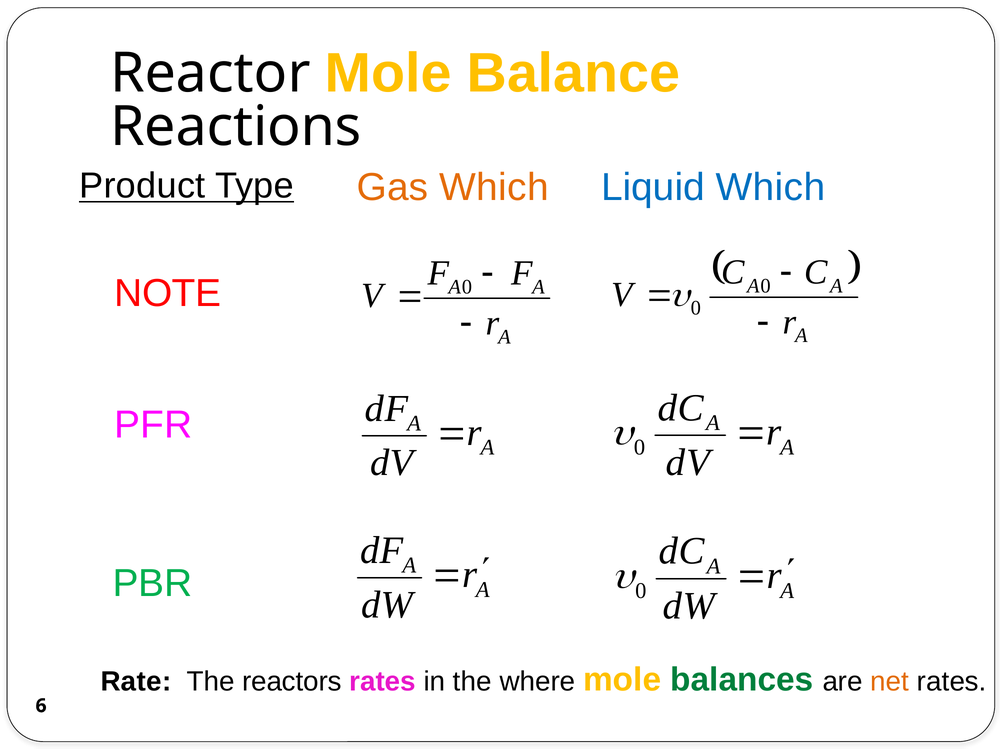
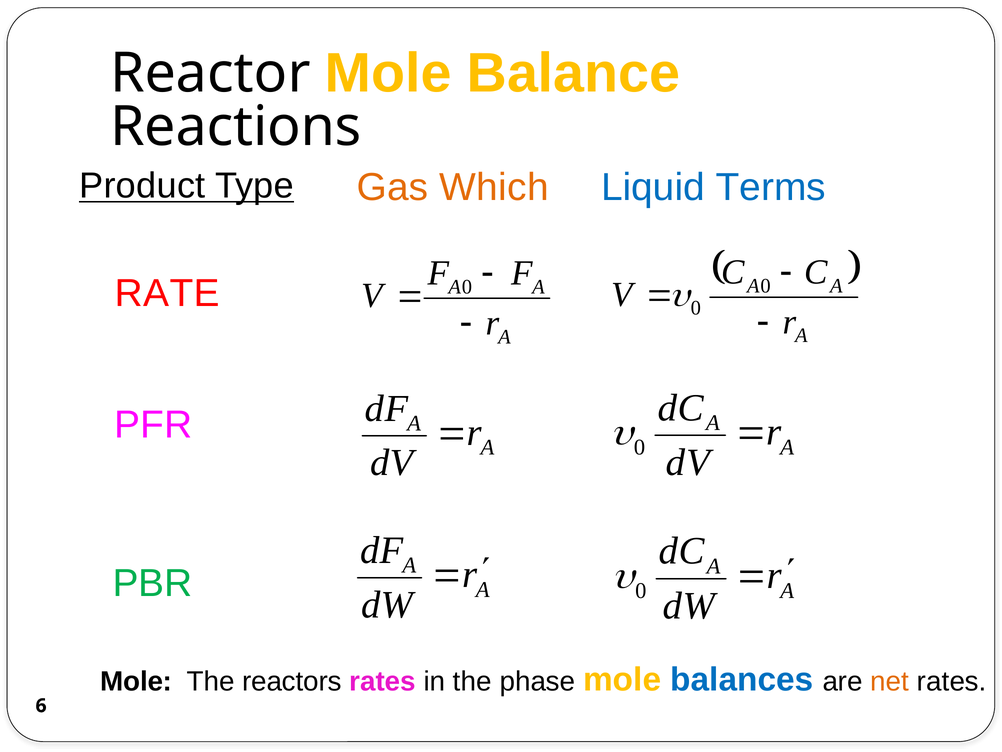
Liquid Which: Which -> Terms (771, 187)
NOTE: NOTE -> RATE (167, 293)
Rate: Rate -> Mole (136, 681)
where: where -> phase (537, 681)
balances colour: green -> blue (742, 679)
